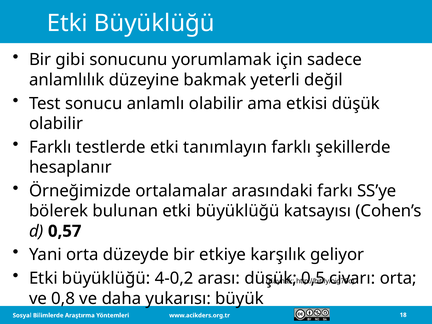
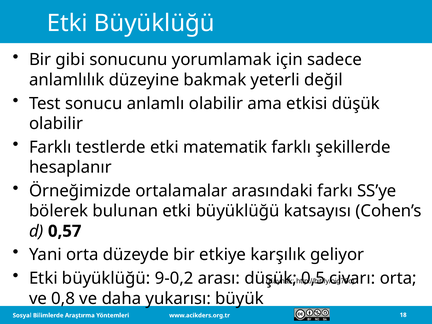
tanımlayın: tanımlayın -> matematik (225, 147)
4-0,2: 4-0,2 -> 9-0,2 (174, 278)
